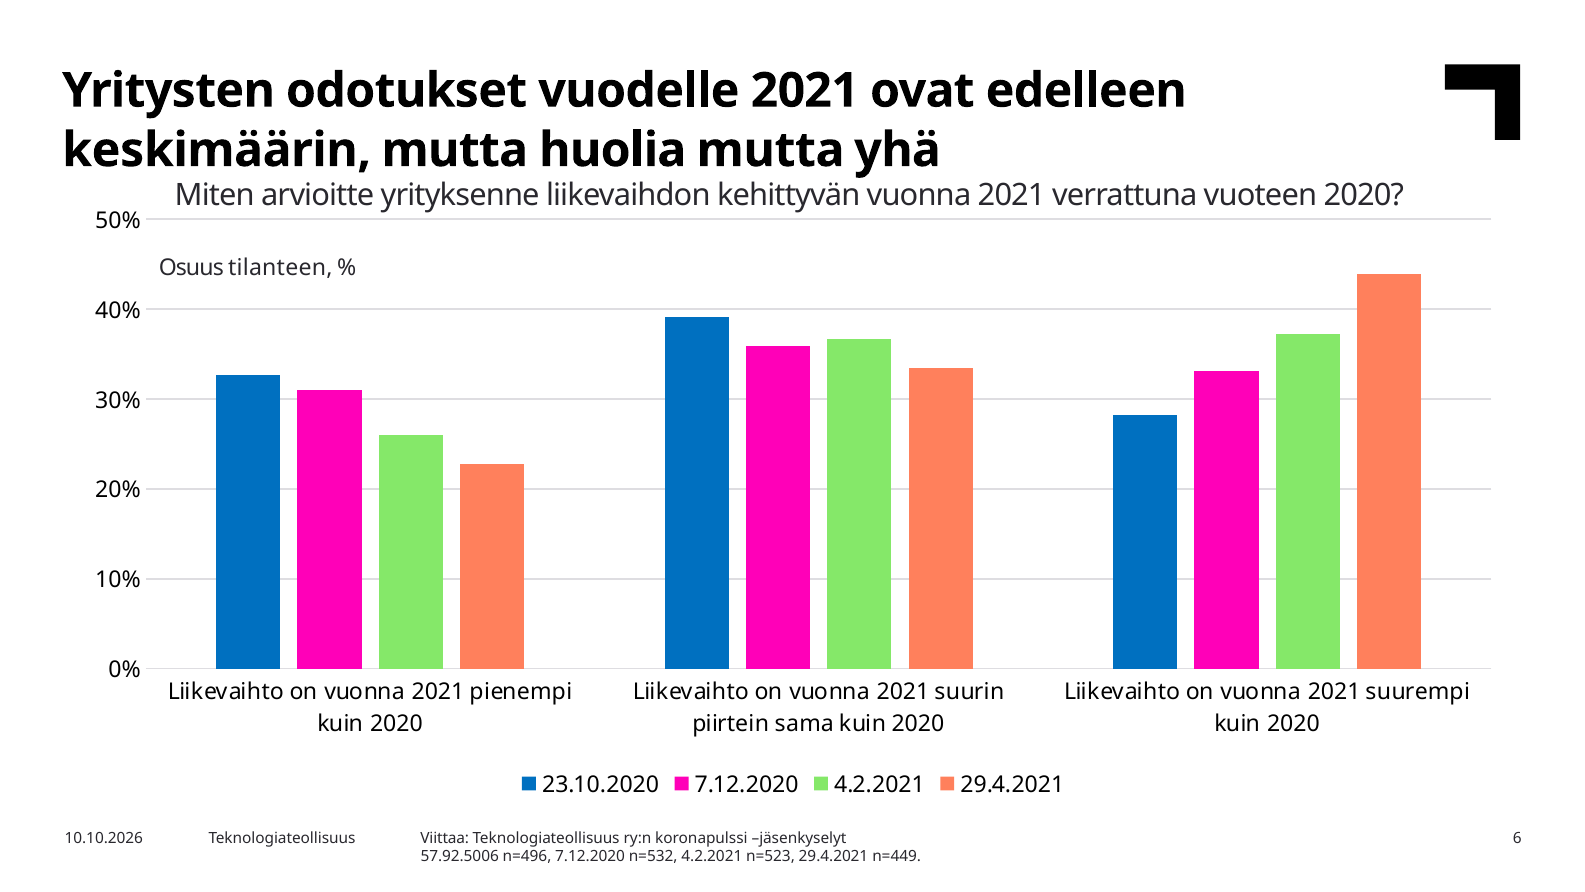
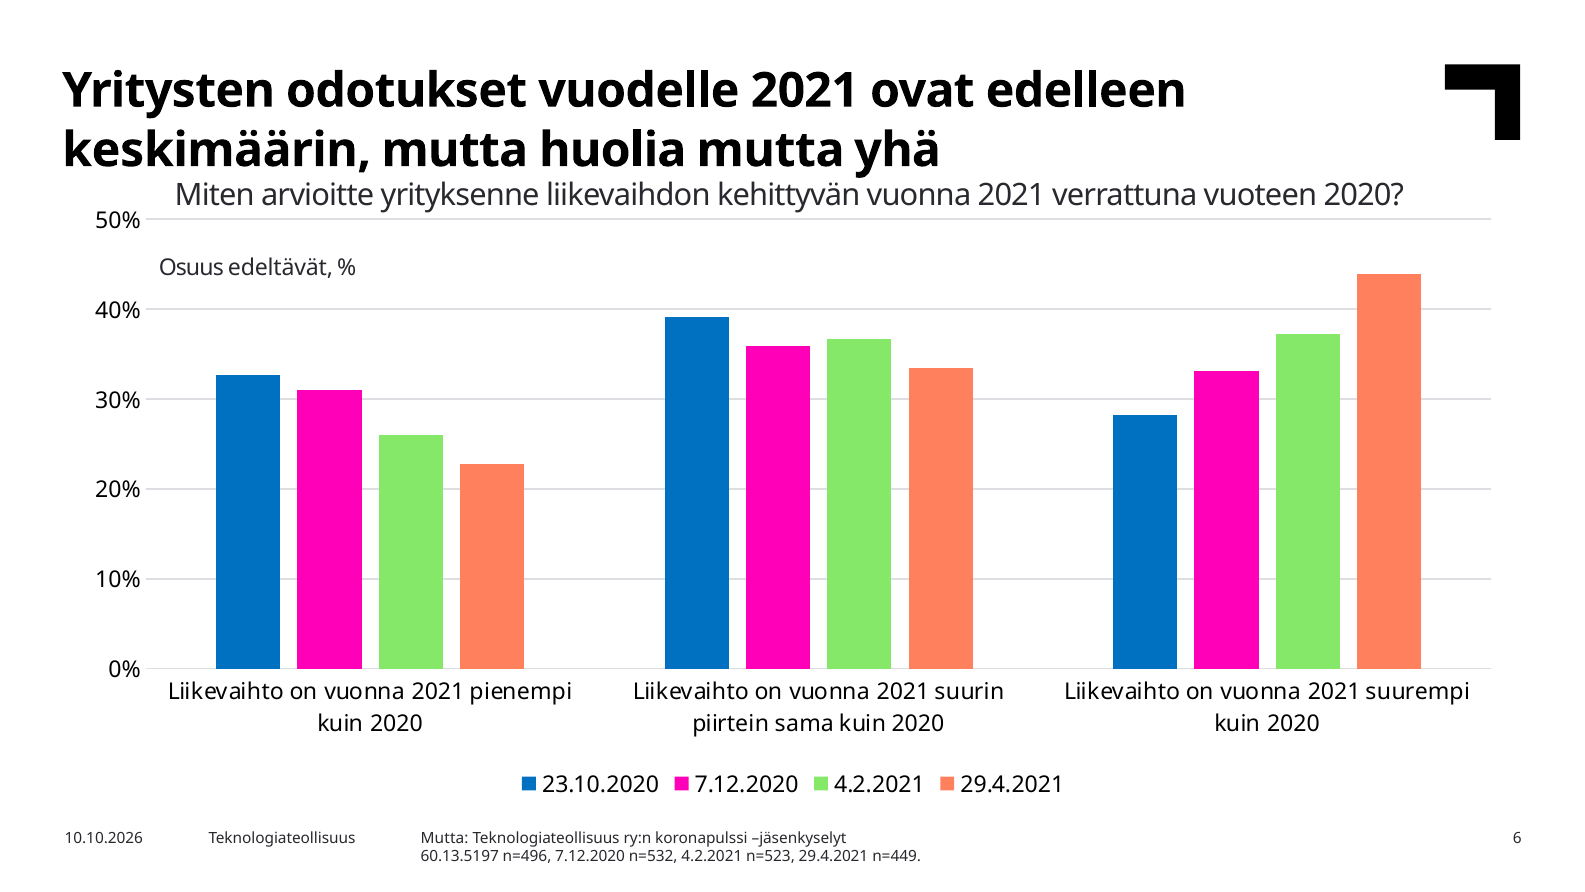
tilanteen: tilanteen -> edeltävät (280, 268)
Viittaa: Viittaa -> Mutta (445, 838)
57.92.5006: 57.92.5006 -> 60.13.5197 (460, 856)
